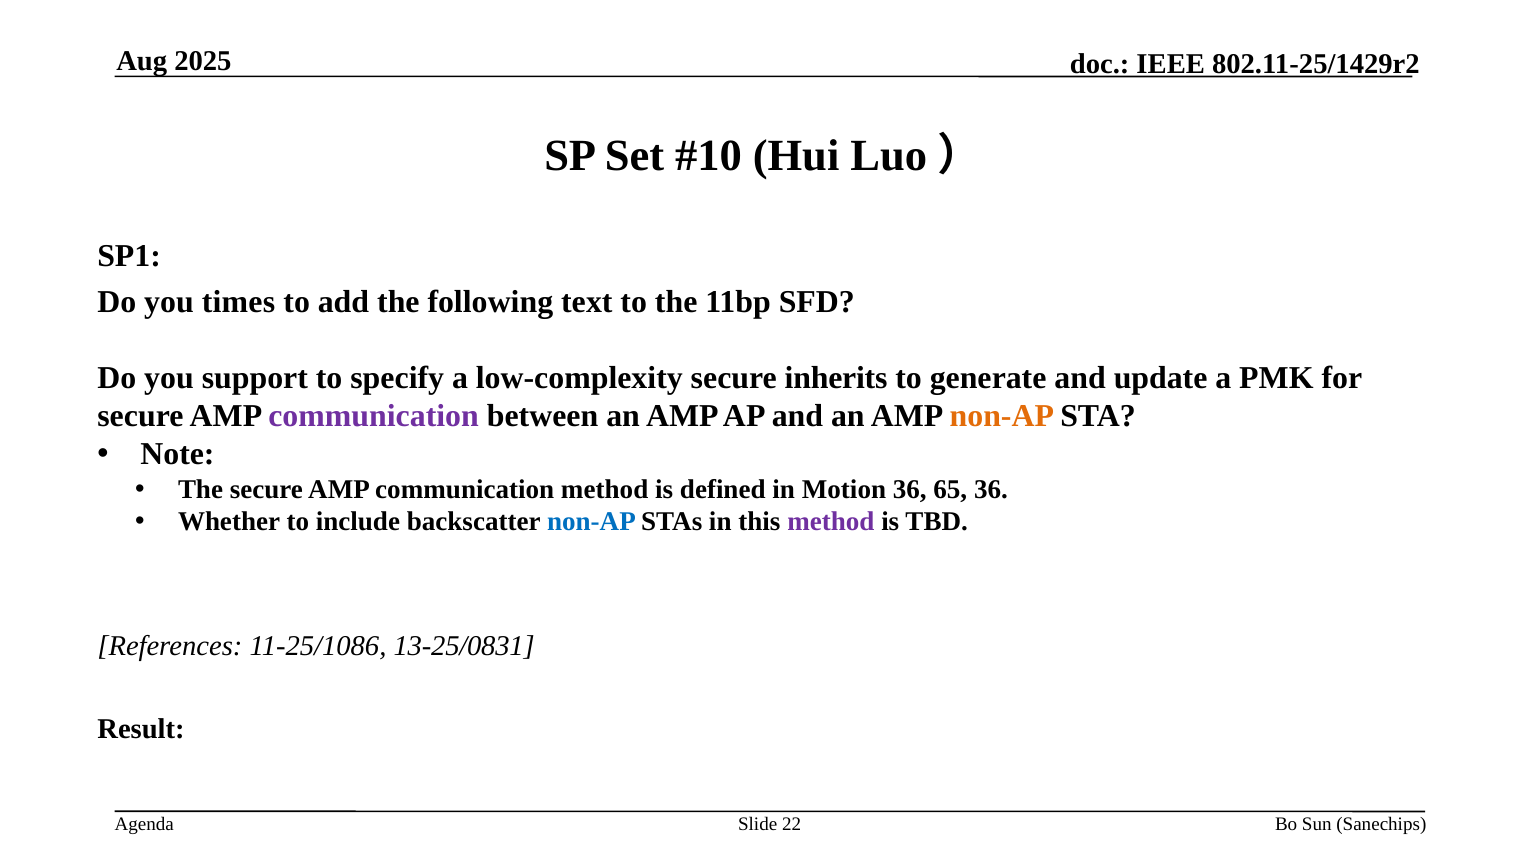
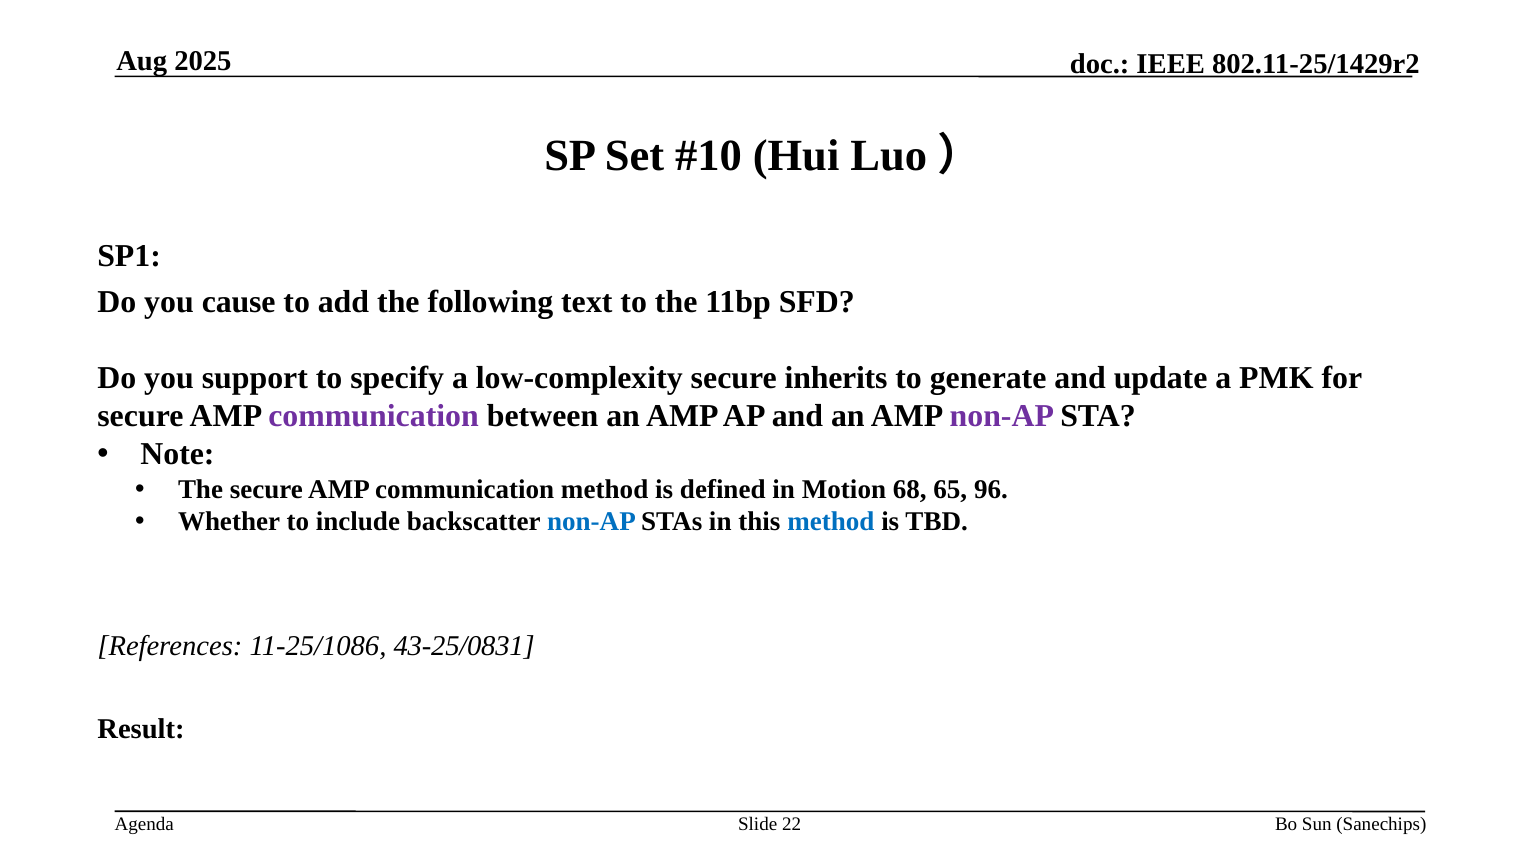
times: times -> cause (239, 302)
non-AP colour: orange -> purple (1002, 416)
Motion 36: 36 -> 68 (910, 489)
65 36: 36 -> 96 (991, 489)
method colour: purple -> blue (831, 522)
13-25/0831: 13-25/0831 -> 43-25/0831 (464, 646)
